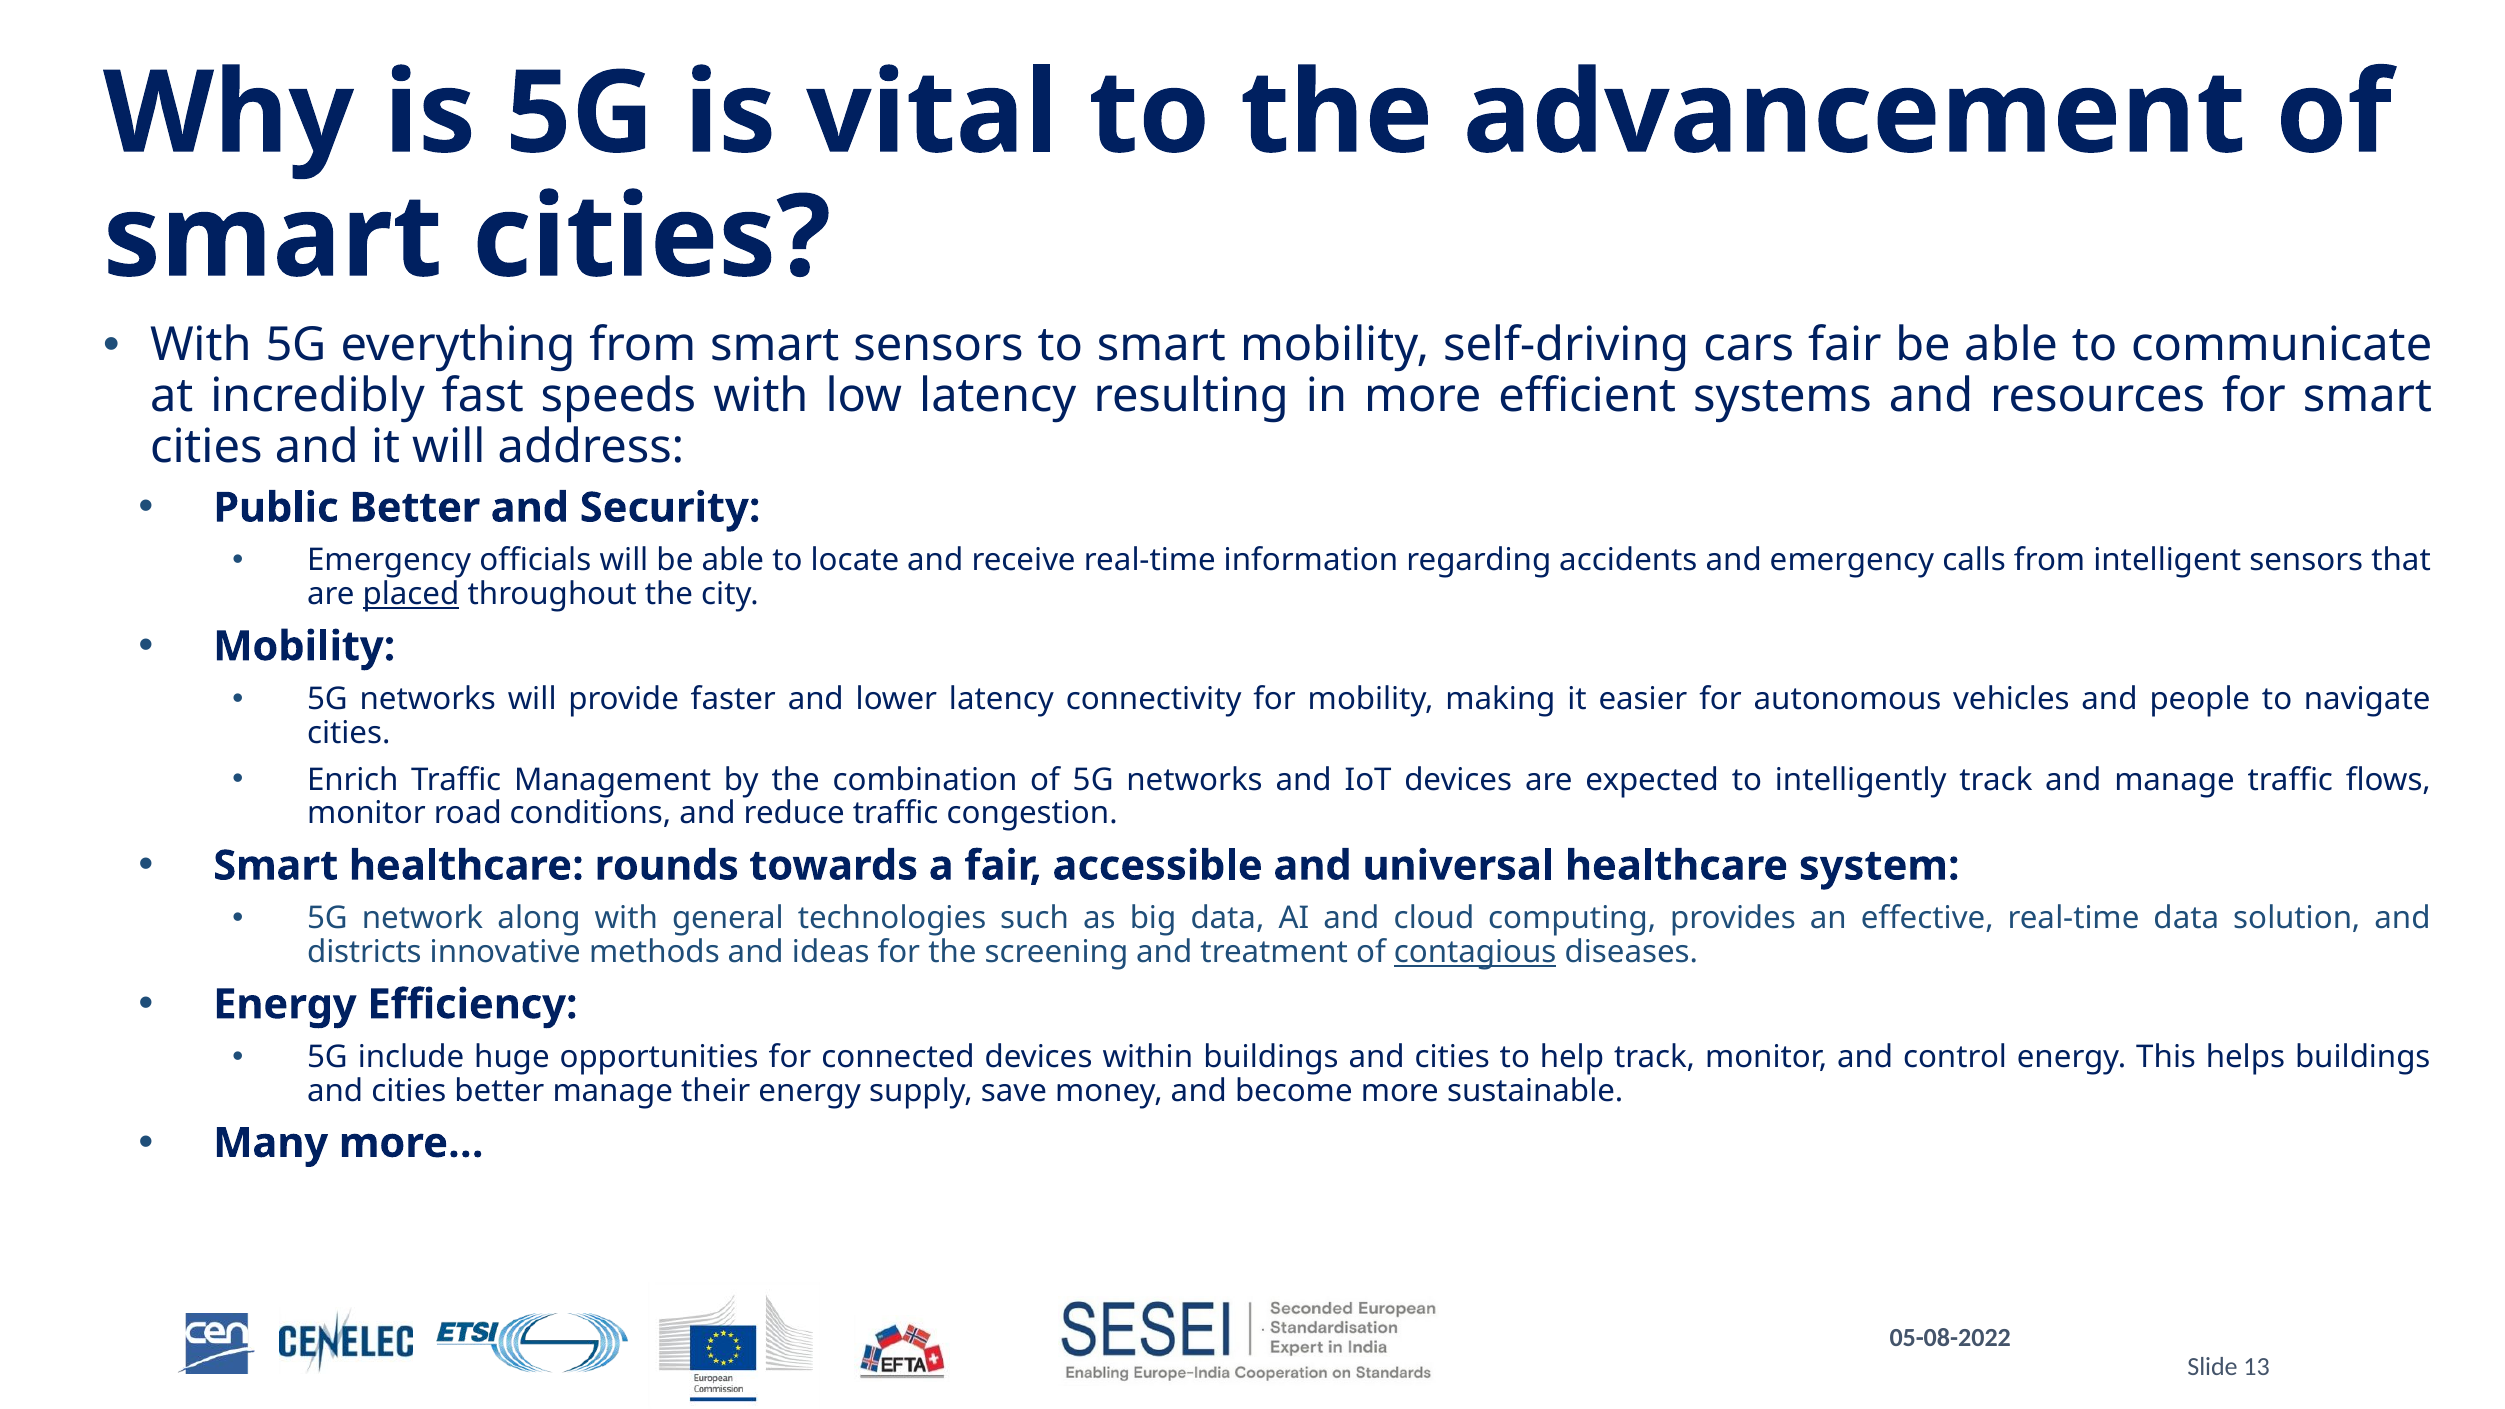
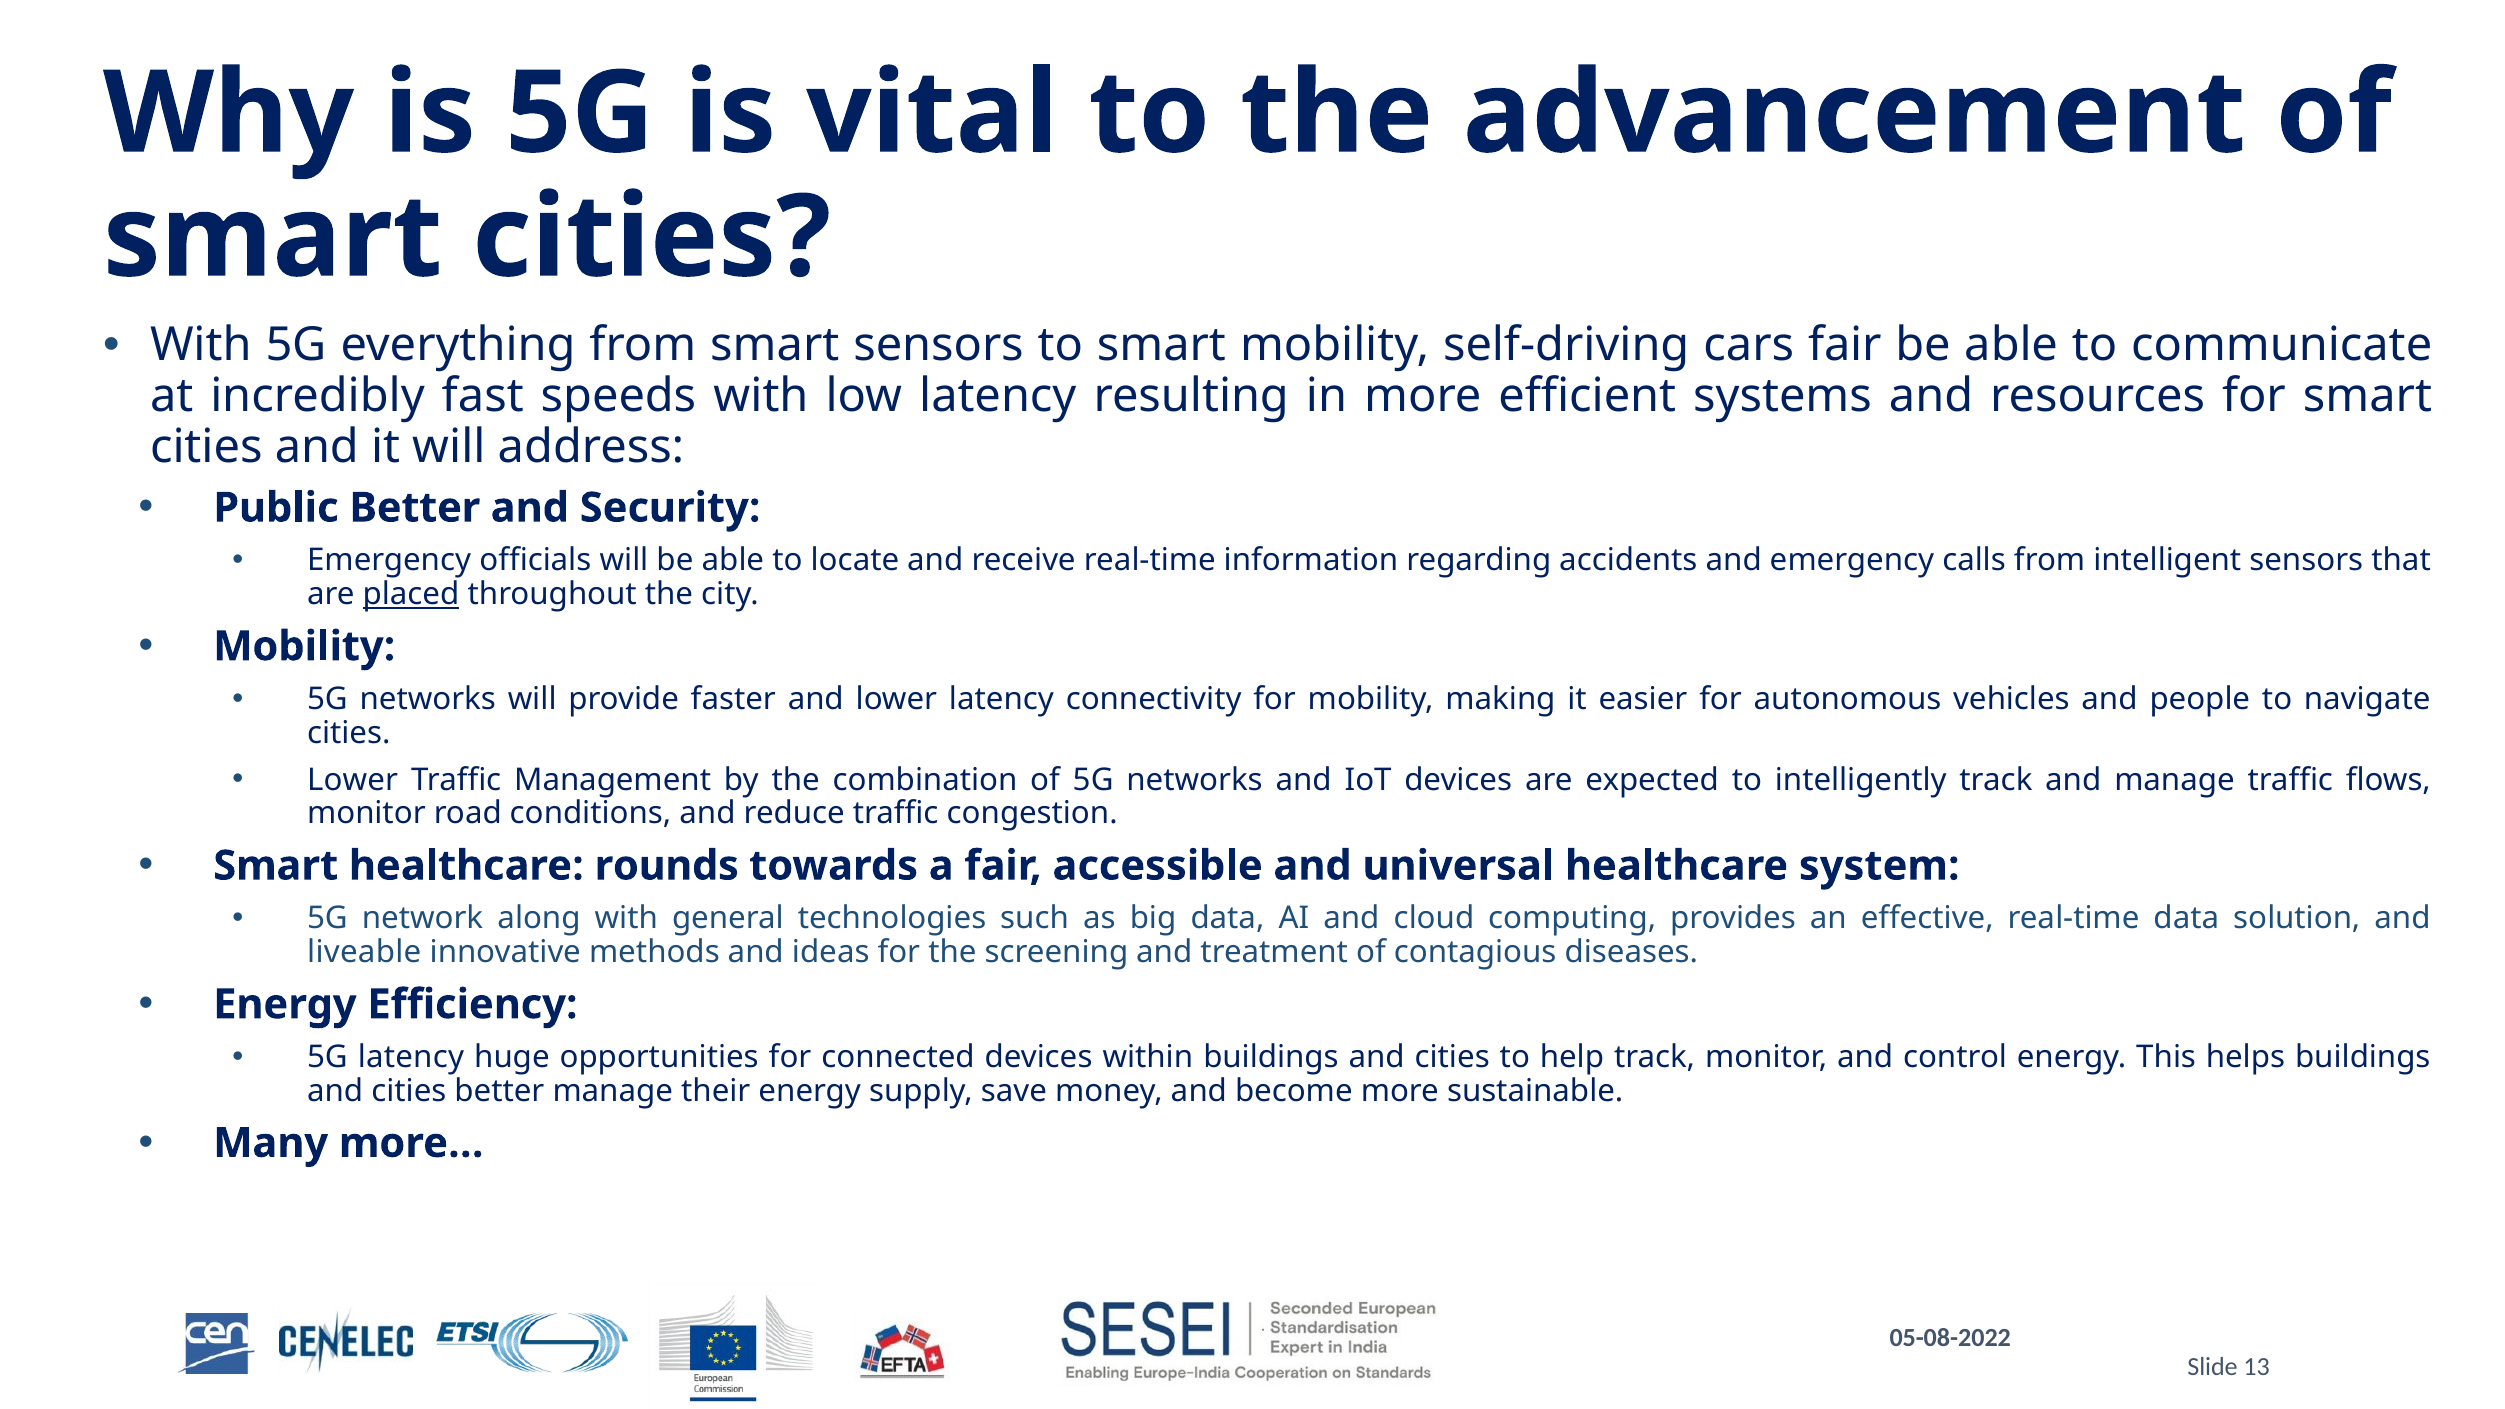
Enrich: Enrich -> Lower (353, 780)
districts: districts -> liveable (364, 952)
contagious underline: present -> none (1475, 952)
5G include: include -> latency (411, 1057)
